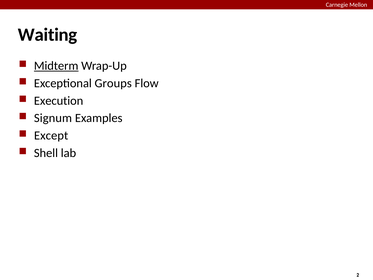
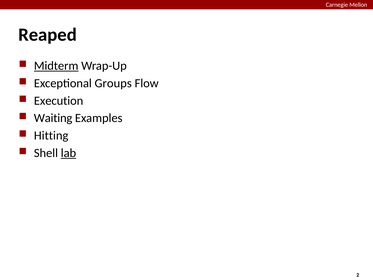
Waiting: Waiting -> Reaped (48, 35)
Signum: Signum -> Waiting (53, 118)
Except: Except -> Hitting (51, 135)
lab underline: none -> present (68, 153)
